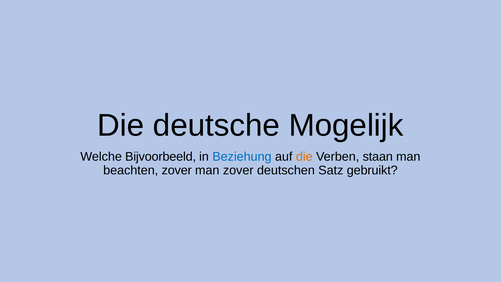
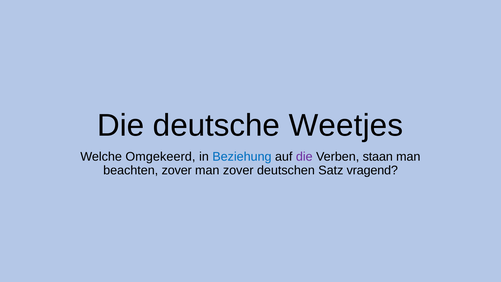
Mogelijk: Mogelijk -> Weetjes (346, 125)
Bijvoorbeeld: Bijvoorbeeld -> Omgekeerd (160, 157)
die colour: orange -> purple (304, 157)
gebruikt: gebruikt -> vragend (372, 170)
